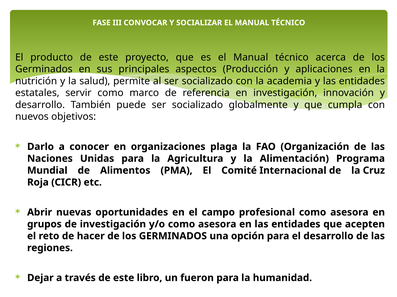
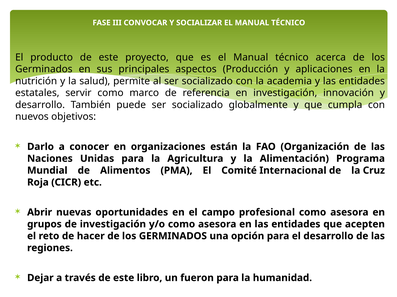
plaga: plaga -> están (224, 147)
